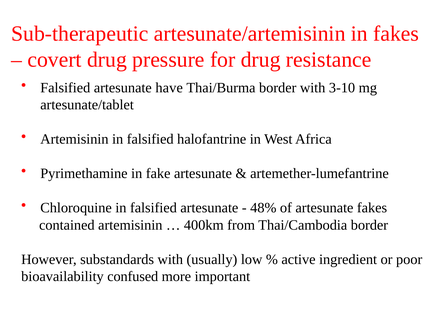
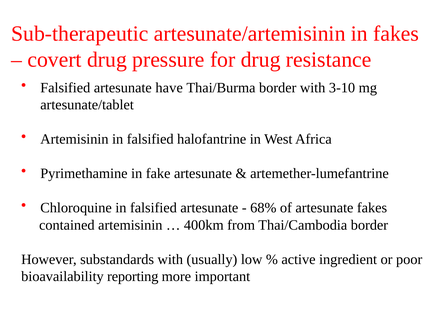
48%: 48% -> 68% (263, 208)
confused: confused -> reporting (133, 277)
